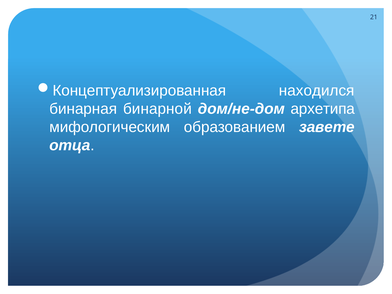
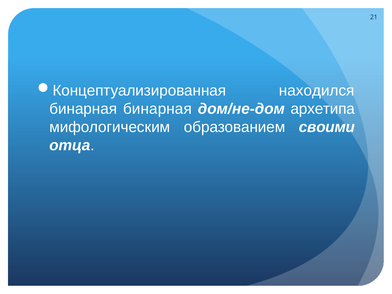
бинарная бинарной: бинарной -> бинарная (157, 109)
завете: завете -> своими (327, 127)
